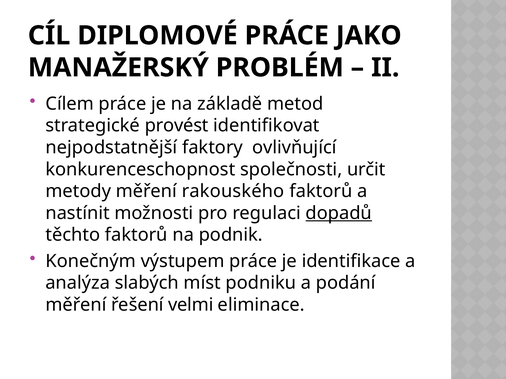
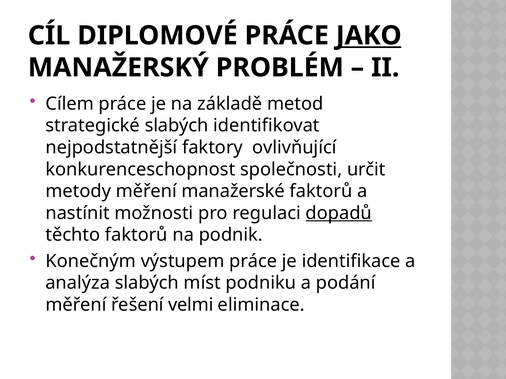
JAKO underline: none -> present (369, 36)
strategické provést: provést -> slabých (177, 126)
rakouského: rakouského -> manažerské (233, 191)
